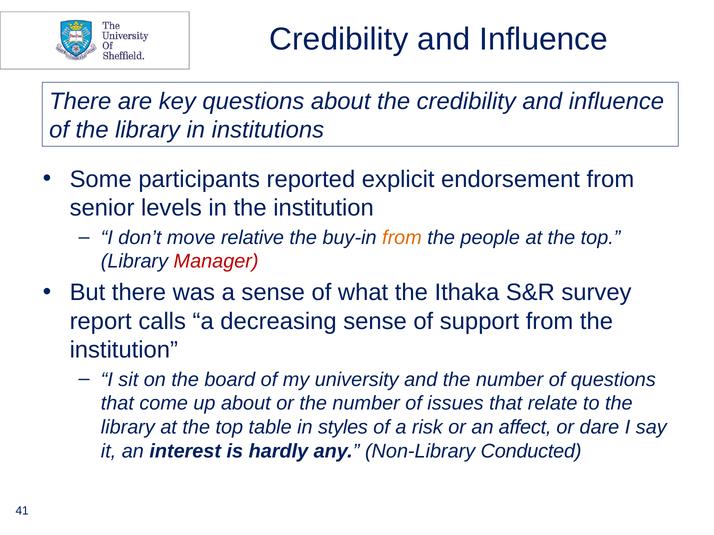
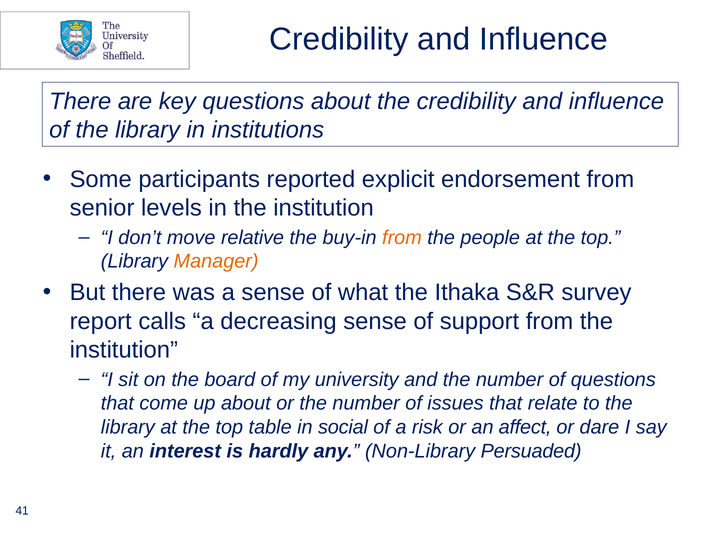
Manager colour: red -> orange (216, 262)
styles: styles -> social (343, 428)
Conducted: Conducted -> Persuaded (531, 451)
